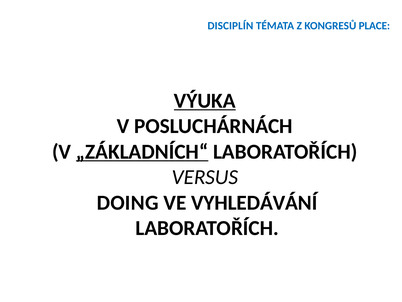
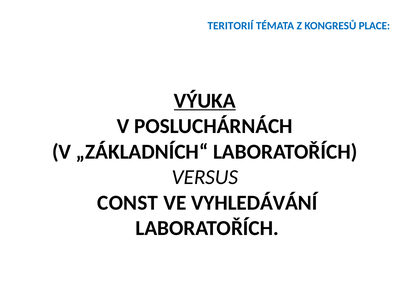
DISCIPLÍN: DISCIPLÍN -> TERITORIÍ (230, 26)
„ZÁKLADNÍCH“ underline: present -> none (142, 151)
DOING: DOING -> CONST (128, 202)
